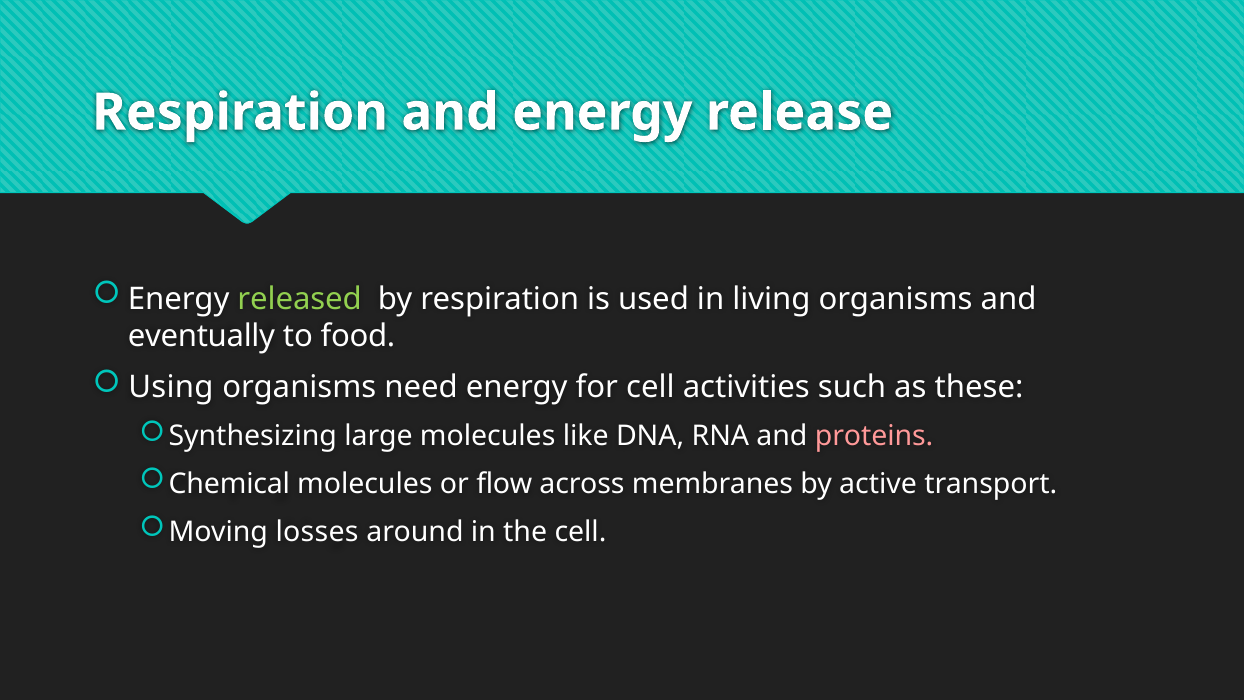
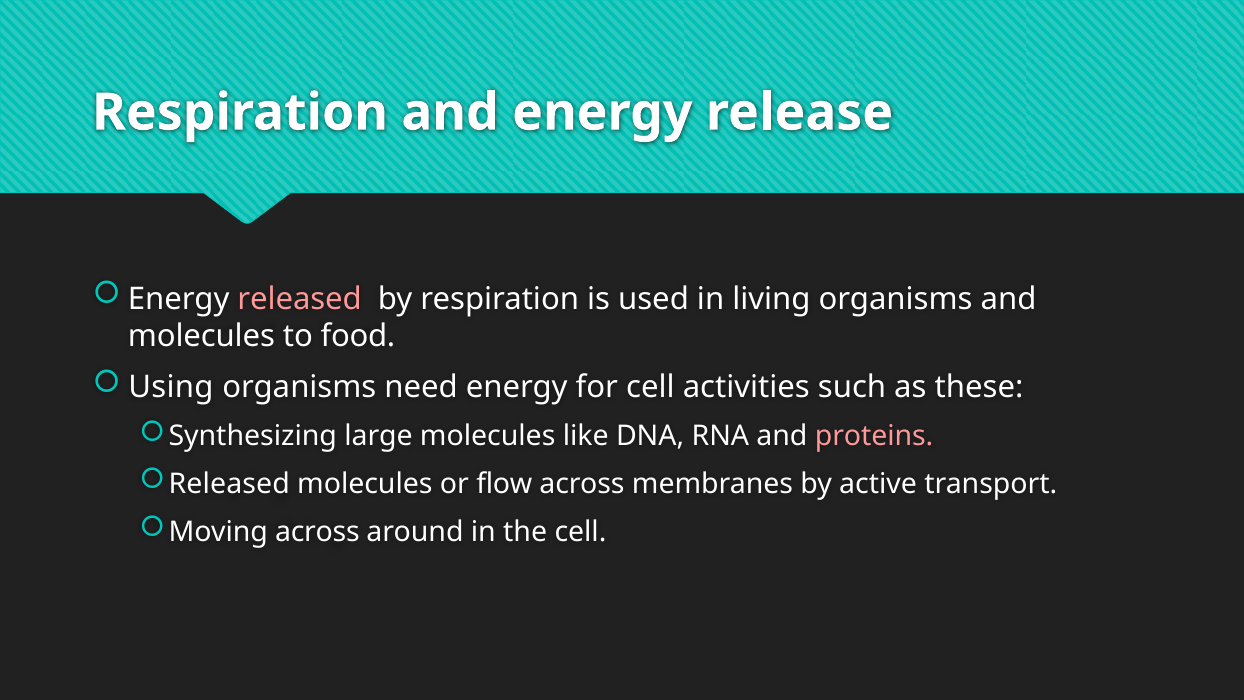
released colour: light green -> pink (300, 299)
eventually: eventually -> molecules (201, 336)
Chemical: Chemical -> Released (229, 484)
Moving losses: losses -> across (317, 532)
